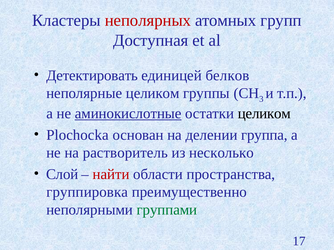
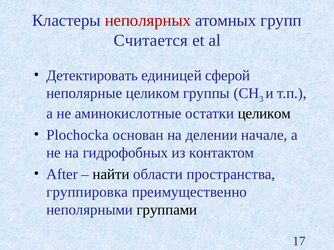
Доступная: Доступная -> Считается (151, 40)
белков: белков -> сферой (228, 76)
аминокислотные underline: present -> none (128, 114)
группа: группа -> начале (264, 135)
растворитель: растворитель -> гидрофобных (125, 153)
несколько: несколько -> контактом (222, 153)
Слой: Слой -> After (62, 175)
найти colour: red -> black (111, 175)
группами colour: green -> black (167, 210)
